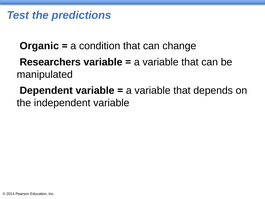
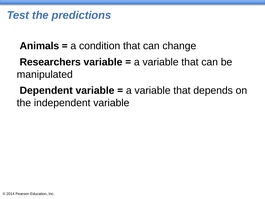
Organic: Organic -> Animals (39, 46)
